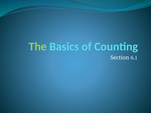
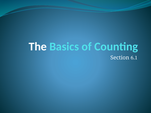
The colour: light green -> white (38, 47)
